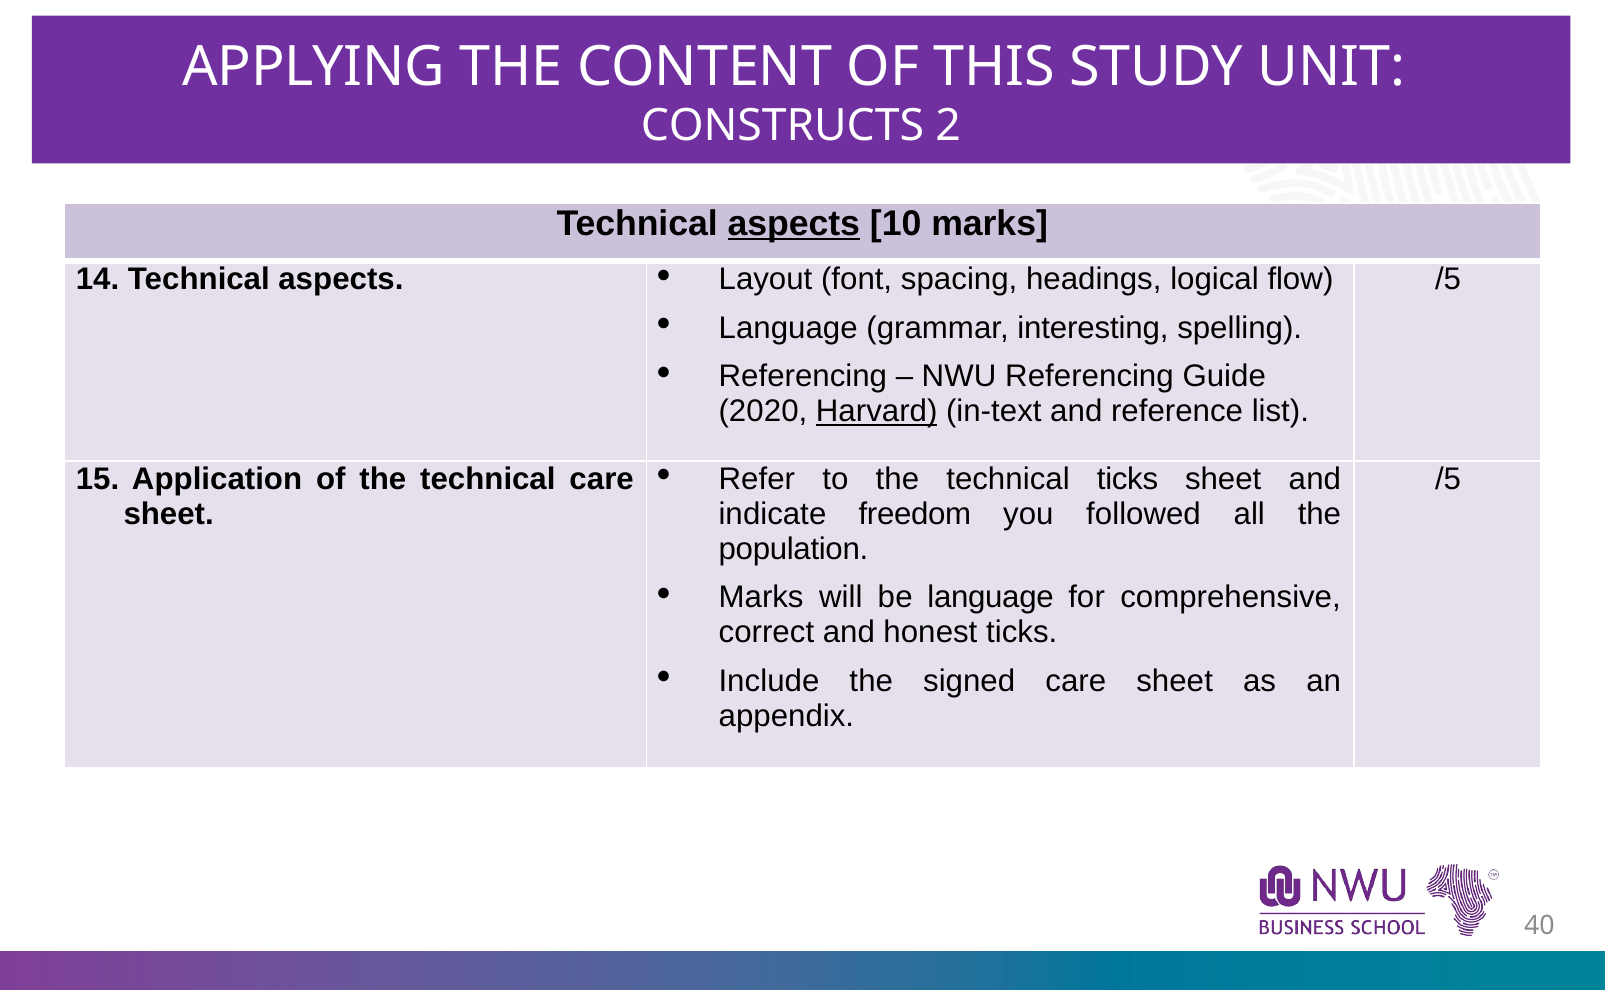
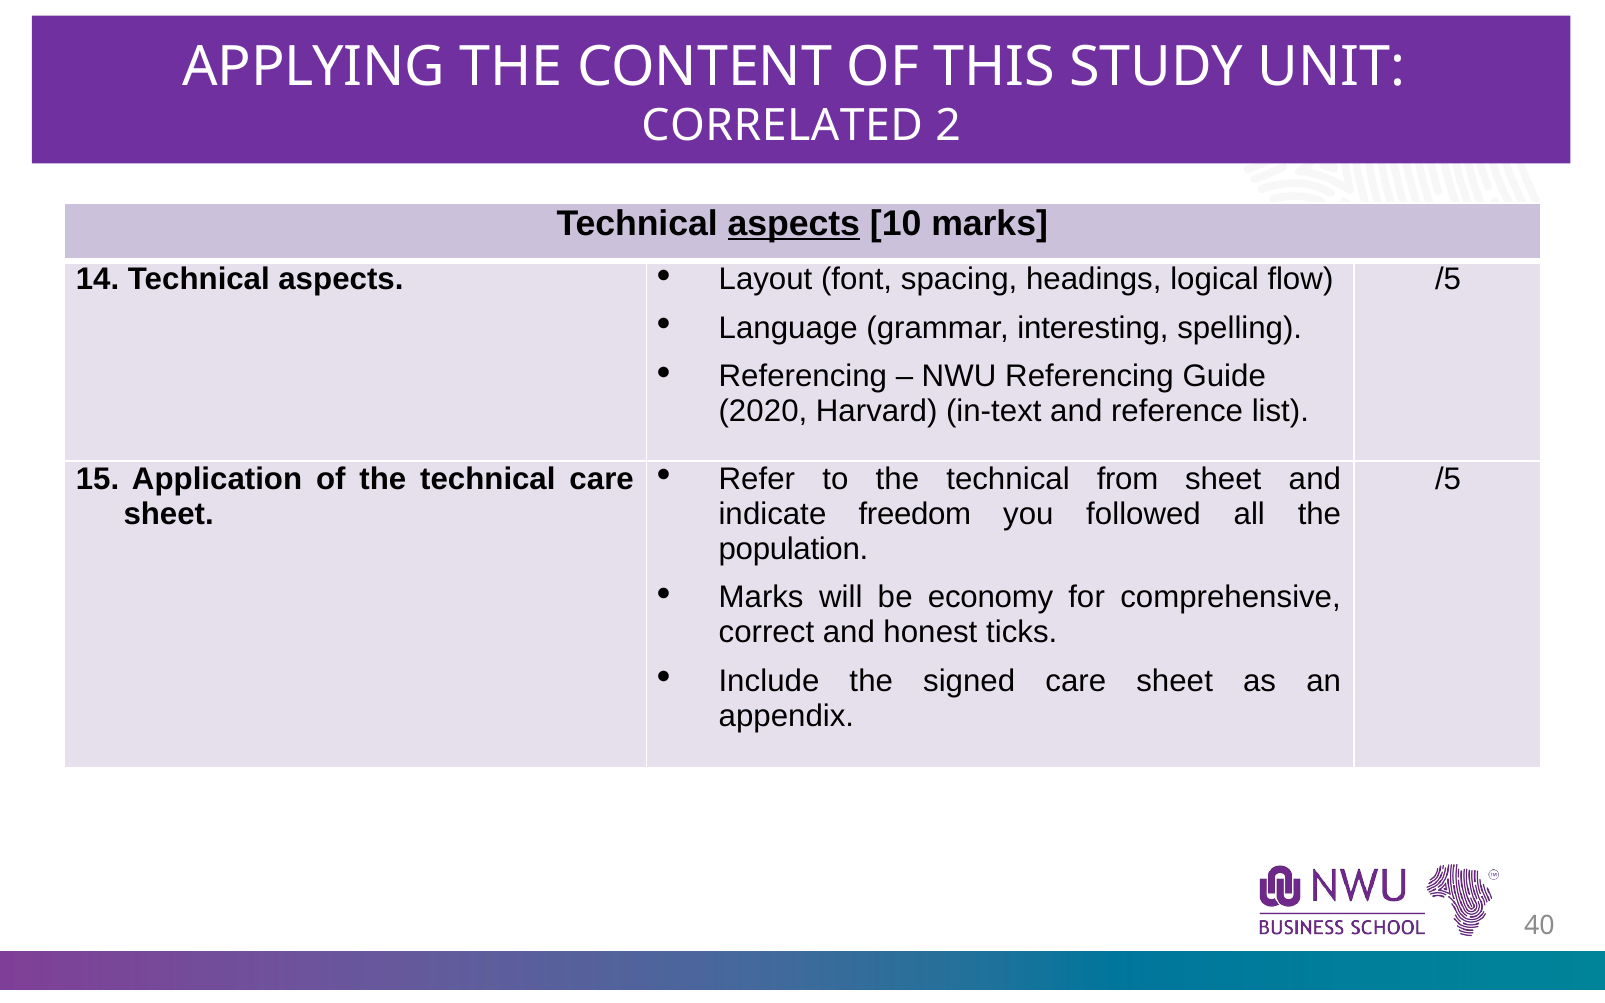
CONSTRUCTS: CONSTRUCTS -> CORRELATED (782, 126)
Harvard underline: present -> none (877, 411)
technical ticks: ticks -> from (1128, 479)
be language: language -> economy (991, 597)
